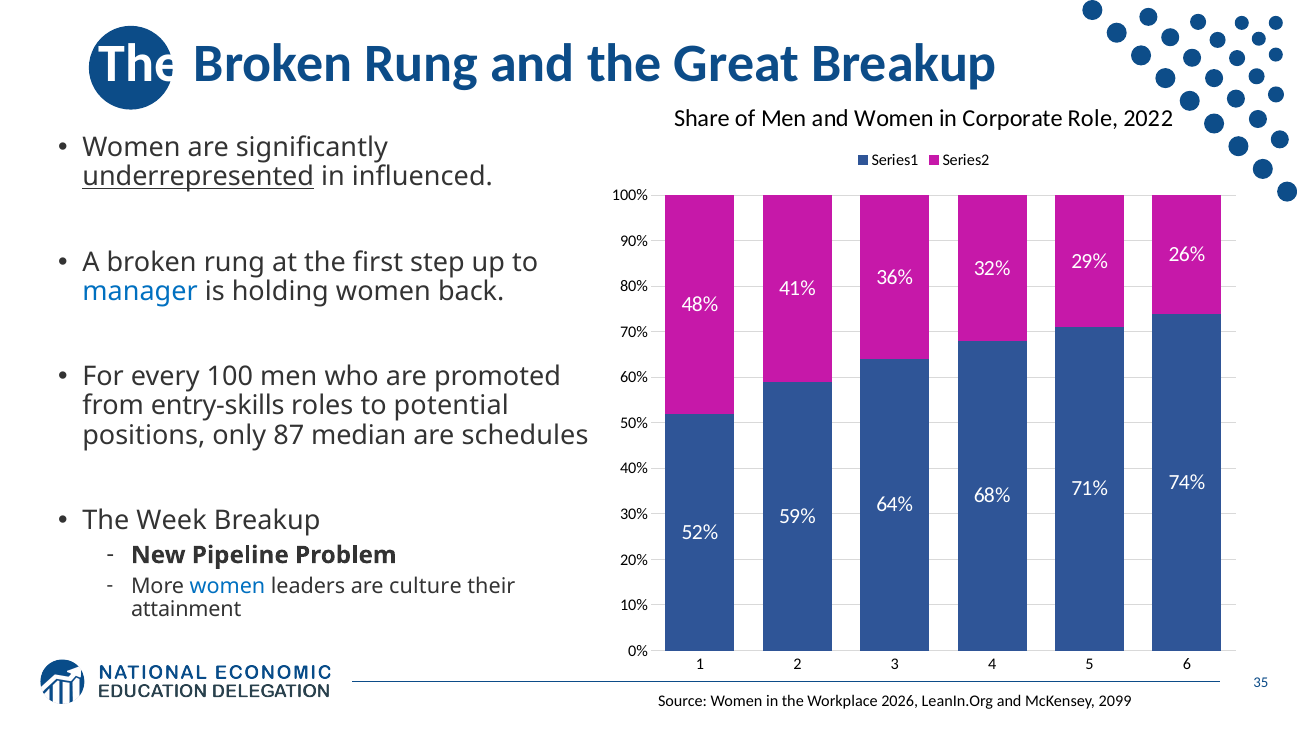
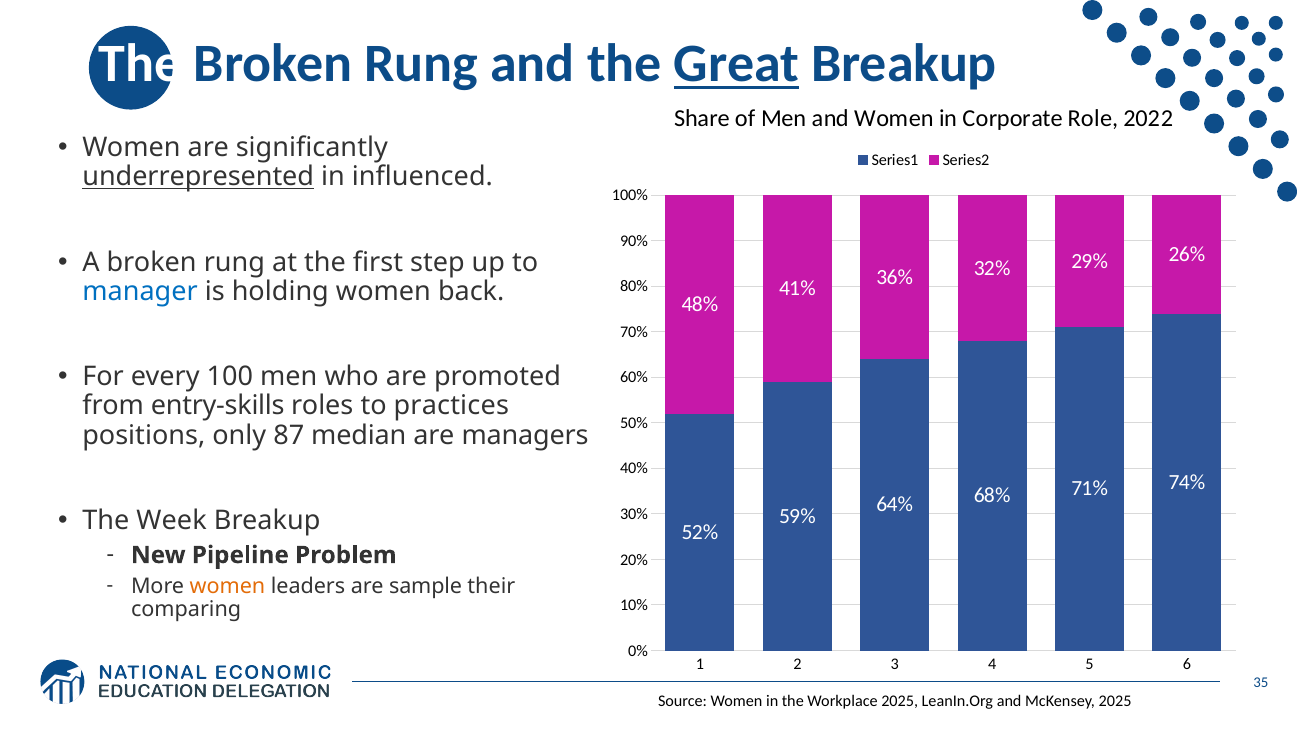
Great underline: none -> present (737, 64)
potential: potential -> practices (451, 406)
schedules: schedules -> managers (525, 436)
women colour: blue -> orange (227, 587)
culture: culture -> sample (426, 587)
attainment: attainment -> comparing (186, 610)
Workplace 2026: 2026 -> 2025 (900, 702)
McKensey 2099: 2099 -> 2025 (1115, 702)
